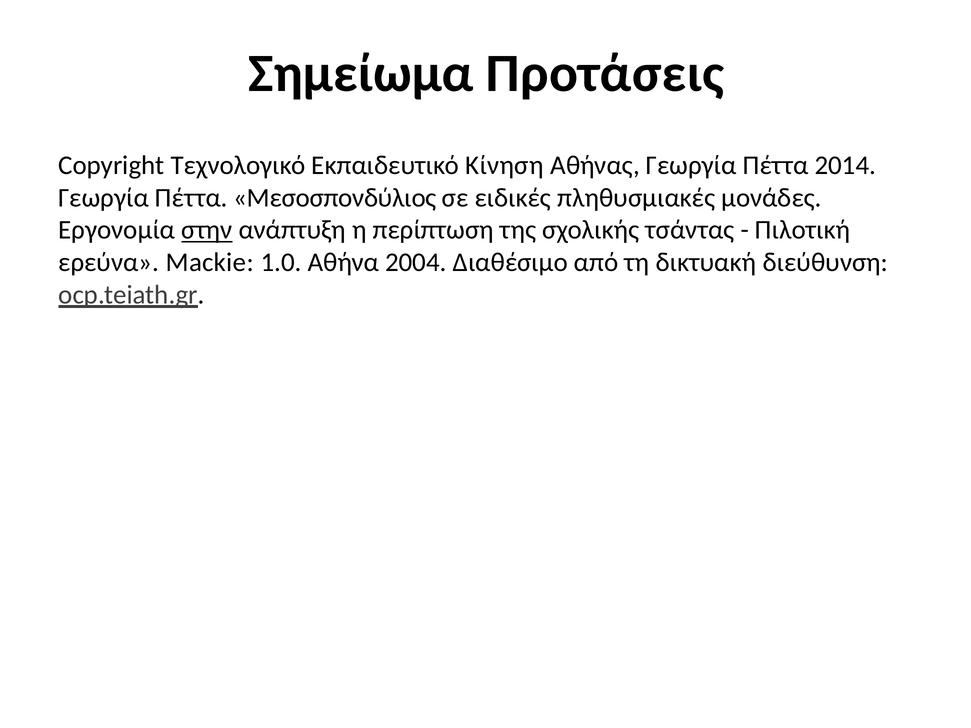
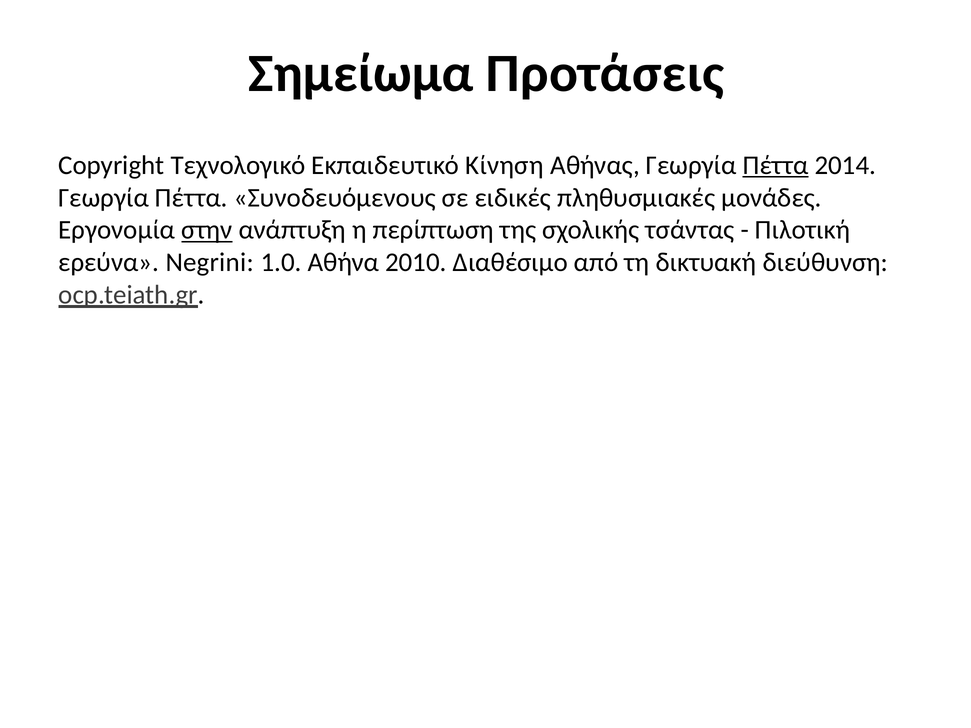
Πέττα underline: none -> present (775, 165)
Μεσοσπονδύλιος: Μεσοσπονδύλιος -> Συνοδευόμενους (335, 198)
Mackie: Mackie -> Negrini (210, 263)
2004: 2004 -> 2010 (416, 263)
